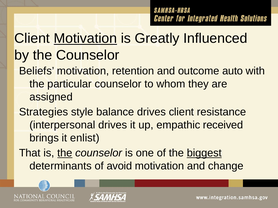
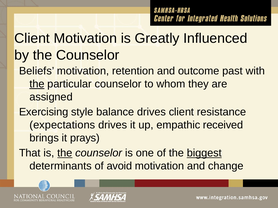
Motivation underline: present -> none (85, 39)
auto: auto -> past (233, 71)
the underline: none -> present (37, 84)
Strategies: Strategies -> Exercising (44, 112)
interpersonal: interpersonal -> expectations (62, 125)
enlist: enlist -> prays (85, 138)
